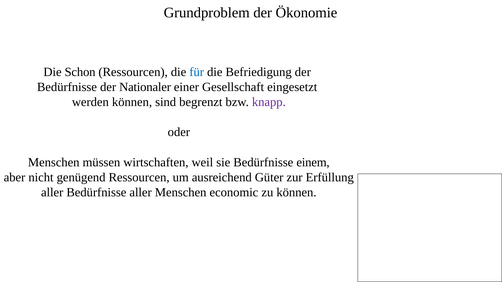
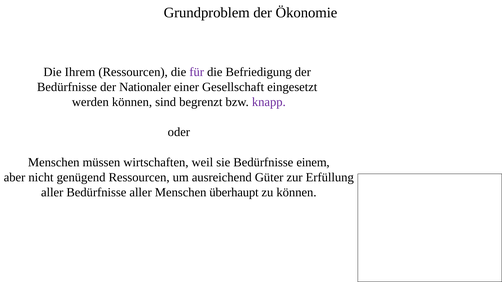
Schon: Schon -> Ihrem (80, 72)
für colour: blue -> purple (197, 72)
economic: economic -> überhaupt (234, 193)
